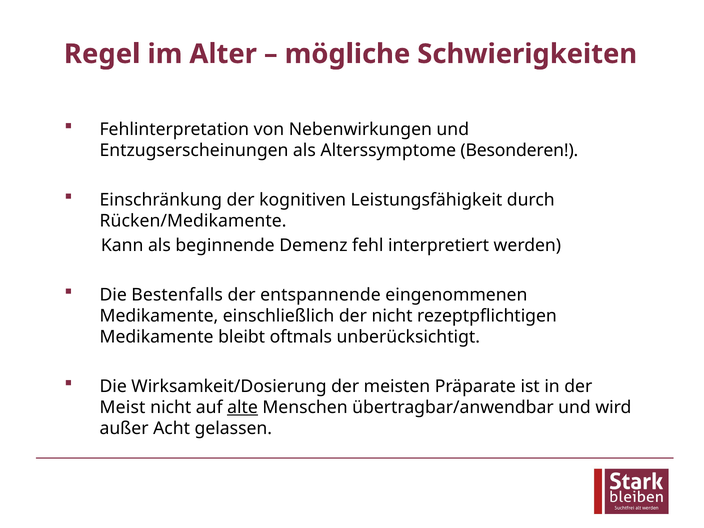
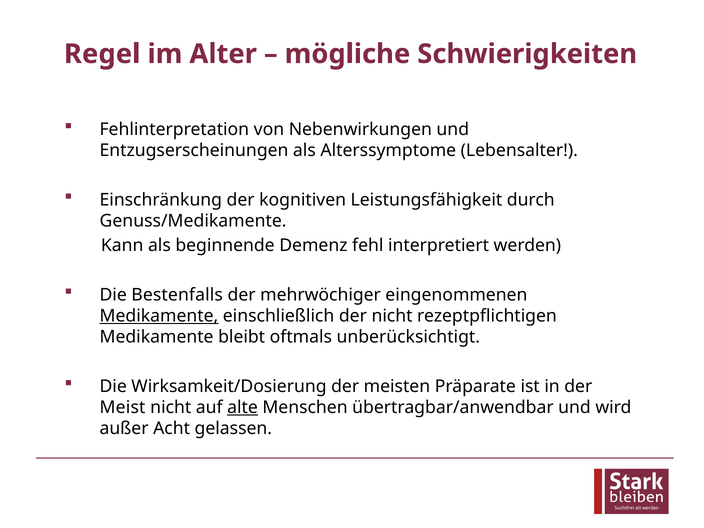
Besonderen: Besonderen -> Lebensalter (519, 150)
Rücken/Medikamente: Rücken/Medikamente -> Genuss/Medikamente (193, 221)
entspannende: entspannende -> mehrwöchiger (321, 295)
Medikamente underline: none -> present (159, 316)
